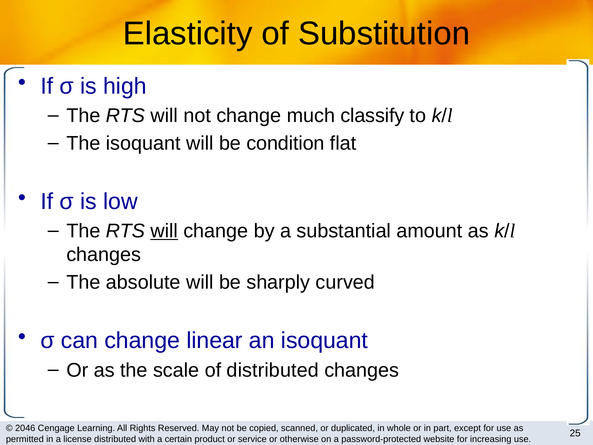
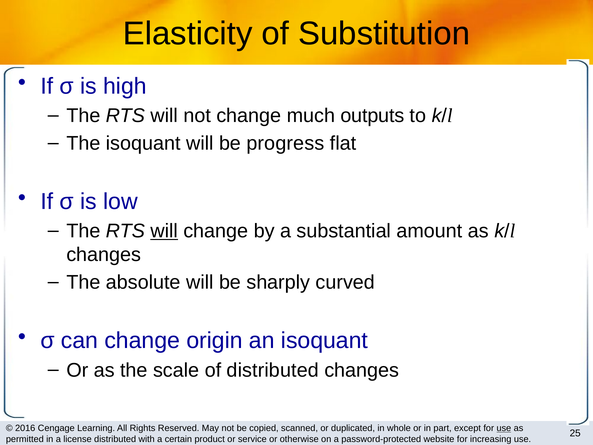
classify: classify -> outputs (372, 116)
condition: condition -> progress (285, 143)
linear: linear -> origin (215, 341)
2046: 2046 -> 2016 (25, 428)
use underline: none -> present (504, 428)
